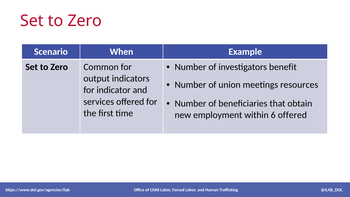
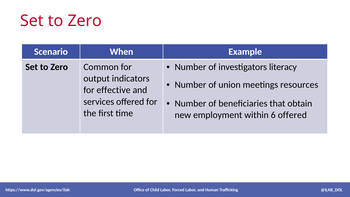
benefit: benefit -> literacy (283, 67)
indicator: indicator -> effective (114, 90)
